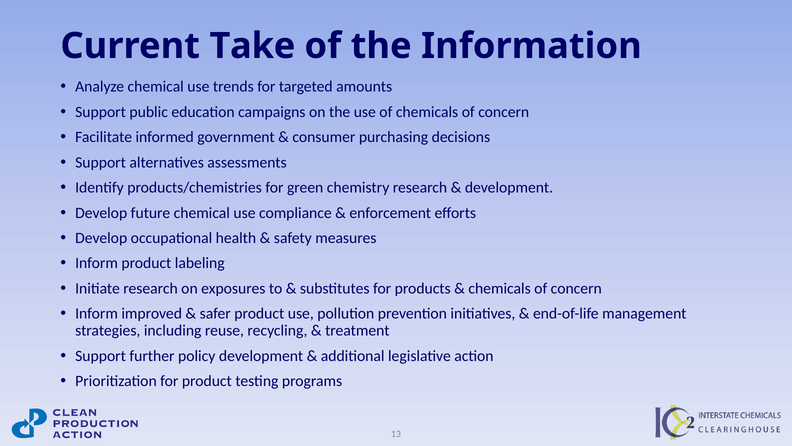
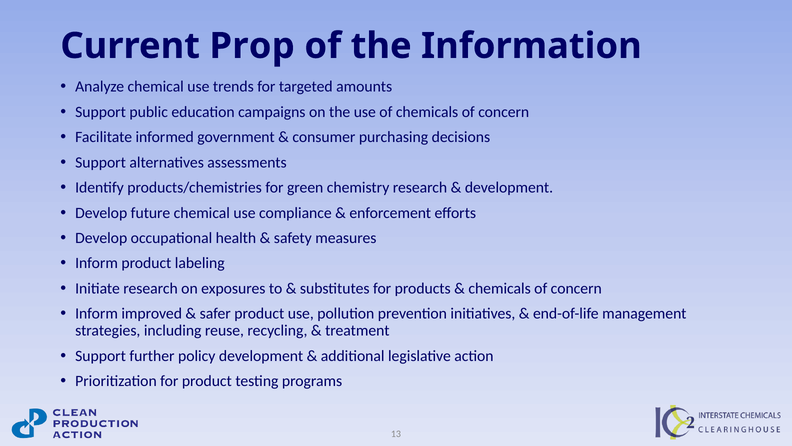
Take: Take -> Prop (252, 46)
